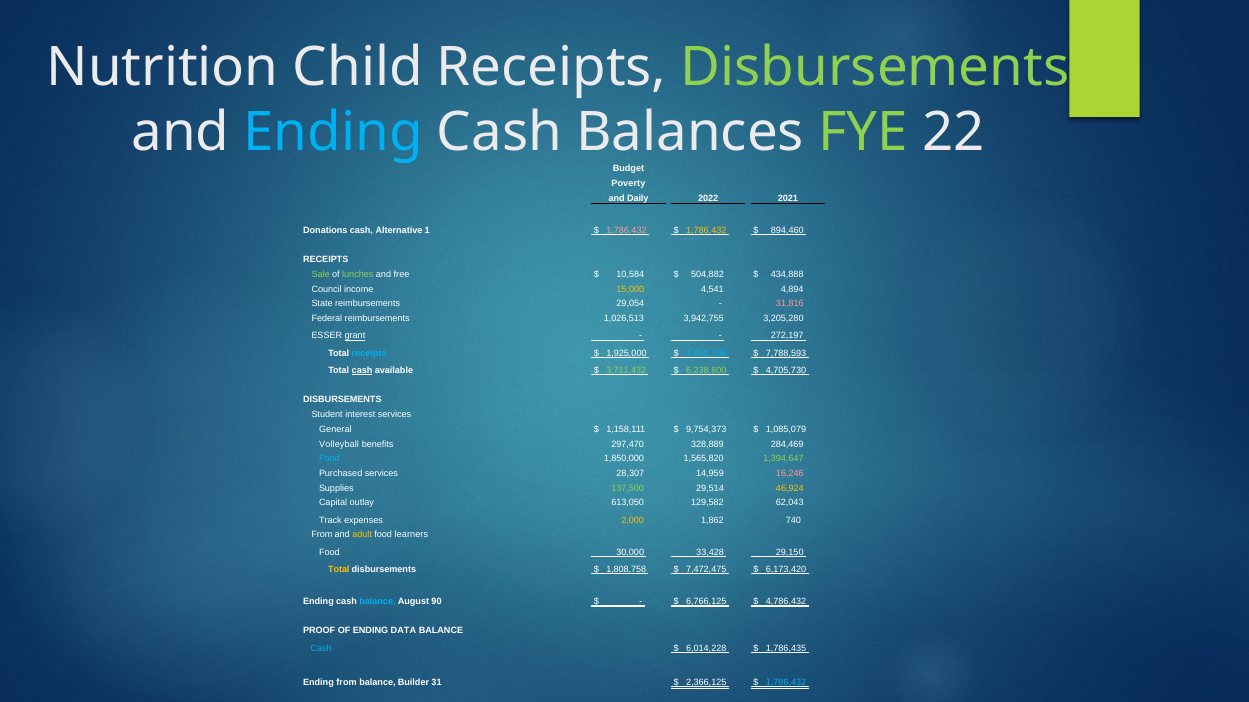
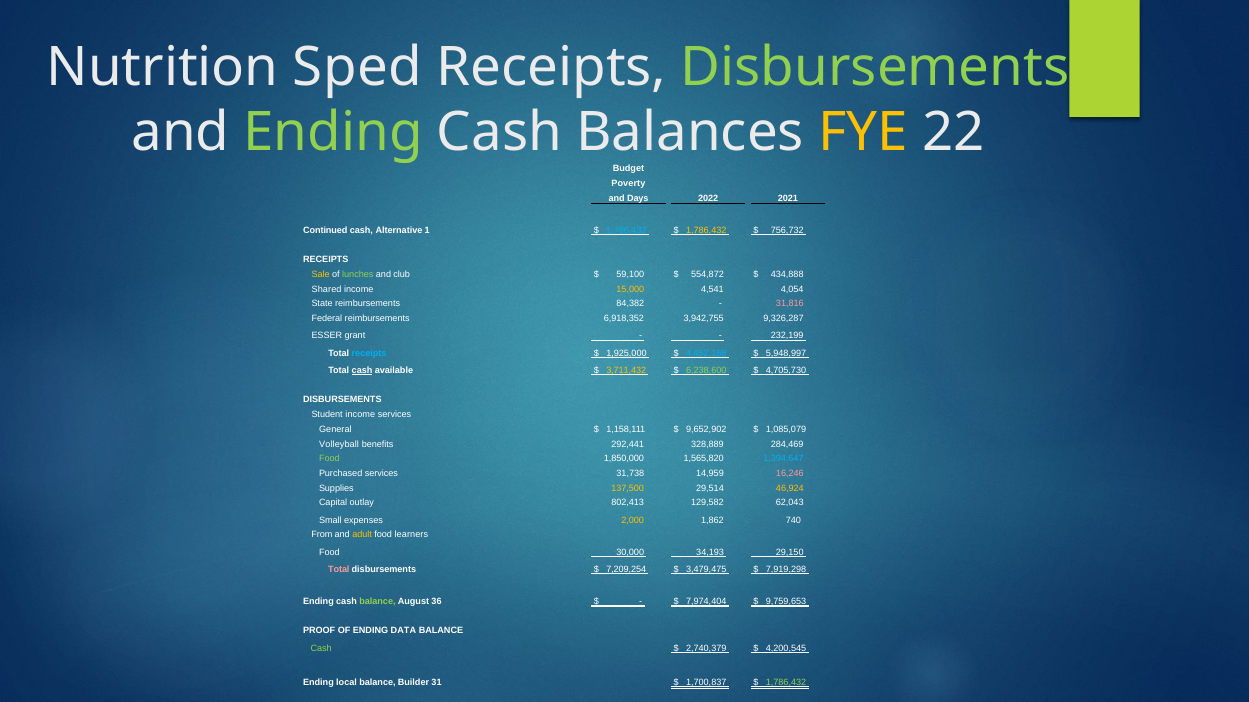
Child: Child -> Sped (358, 67)
Ending colour: light blue -> light green (333, 133)
FYE colour: light green -> yellow (863, 133)
Daily: Daily -> Days (638, 199)
Donations: Donations -> Continued (325, 231)
1,786,432 colour: pink -> light blue (626, 231)
894,460: 894,460 -> 756,732 (787, 231)
Sale colour: light green -> yellow (321, 275)
free: free -> club (402, 275)
10,584: 10,584 -> 59,100 (630, 275)
504,882: 504,882 -> 554,872 (707, 275)
Council: Council -> Shared (327, 289)
4,894: 4,894 -> 4,054 (792, 289)
29,054: 29,054 -> 84,382 (630, 304)
1,026,513: 1,026,513 -> 6,918,352 (624, 319)
3,205,280: 3,205,280 -> 9,326,287 (783, 319)
grant underline: present -> none (355, 336)
272,197: 272,197 -> 232,199 (787, 336)
7,788,593: 7,788,593 -> 5,948,997 (786, 354)
3,711,432 colour: light green -> yellow (626, 371)
Student interest: interest -> income (360, 415)
9,754,373: 9,754,373 -> 9,652,902 (706, 430)
297,470: 297,470 -> 292,441 (628, 444)
Food colour: light blue -> light green (329, 459)
1,394,647 colour: light green -> light blue (783, 459)
28,307: 28,307 -> 31,738 (630, 474)
137,500 colour: light green -> yellow (628, 489)
613,050: 613,050 -> 802,413 (628, 503)
Track: Track -> Small (330, 521)
33,428: 33,428 -> 34,193 (710, 553)
Total colour: yellow -> pink (339, 570)
1,808,758: 1,808,758 -> 7,209,254 (626, 570)
7,472,475: 7,472,475 -> 3,479,475 (706, 570)
6,173,420: 6,173,420 -> 7,919,298 (786, 570)
balance colour: light blue -> light green (377, 602)
90: 90 -> 36 (437, 602)
6,766,125: 6,766,125 -> 7,974,404 (706, 602)
4,786,432: 4,786,432 -> 9,759,653 (786, 602)
Cash colour: light blue -> light green (321, 649)
6,014,228: 6,014,228 -> 2,740,379 (706, 649)
1,786,435: 1,786,435 -> 4,200,545 (786, 649)
Ending from: from -> local (347, 683)
2,366,125: 2,366,125 -> 1,700,837 (706, 683)
1,786,432 colour: light blue -> light green (786, 683)
